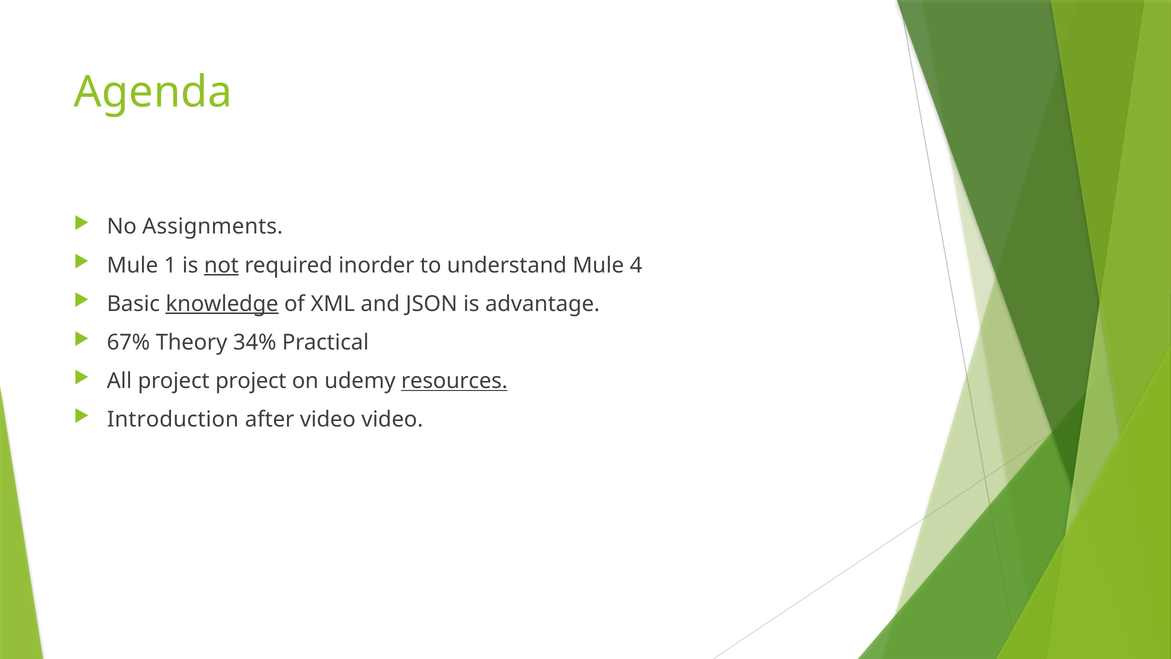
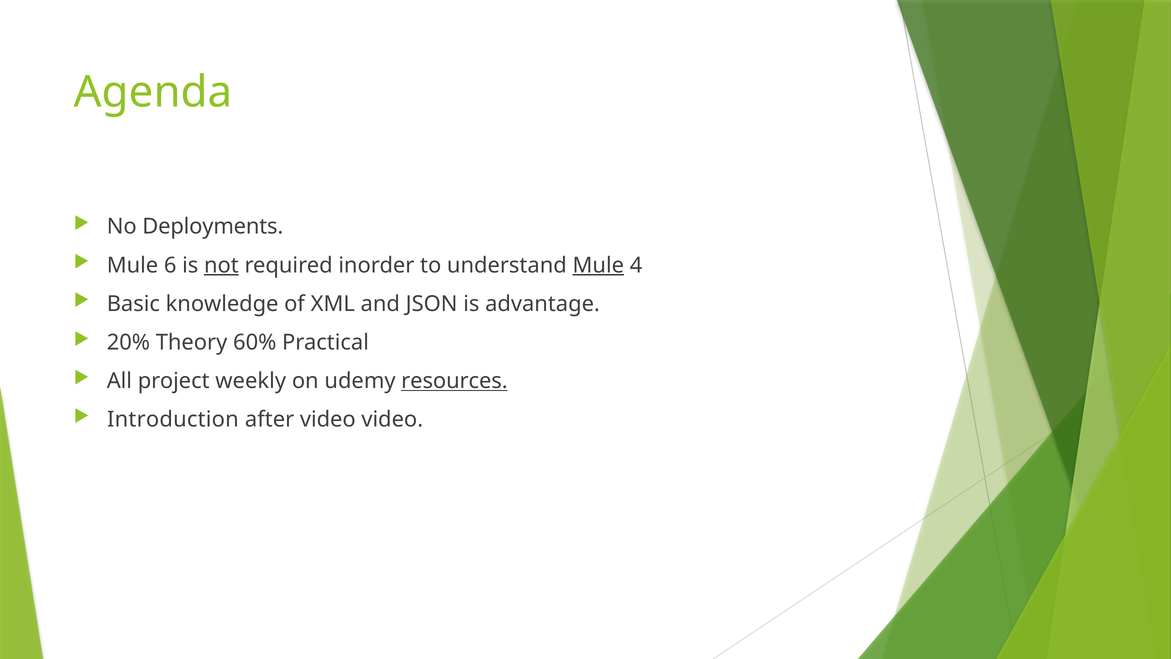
Assignments: Assignments -> Deployments (213, 227)
1: 1 -> 6 (170, 265)
Mule underline: none -> present (598, 265)
knowledge underline: present -> none (222, 304)
67%: 67% -> 20% (128, 342)
34%: 34% -> 60% (255, 342)
project project: project -> weekly (251, 381)
